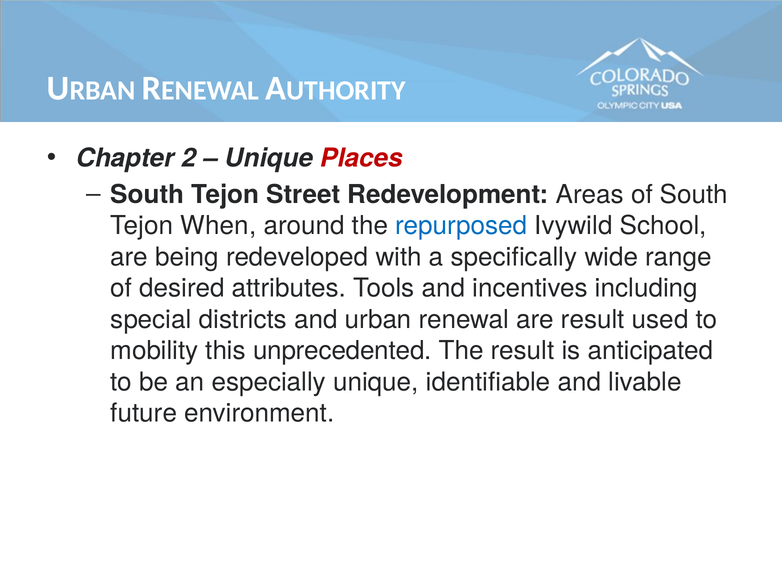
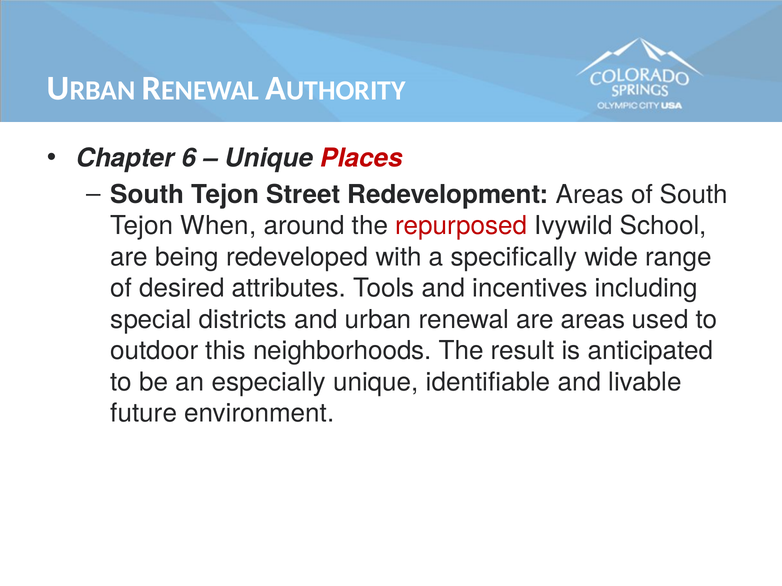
2: 2 -> 6 (189, 158)
repurposed colour: blue -> red (461, 226)
are result: result -> areas (593, 320)
mobility: mobility -> outdoor (154, 351)
unprecedented: unprecedented -> neighborhoods (342, 351)
